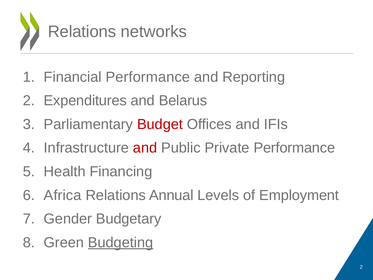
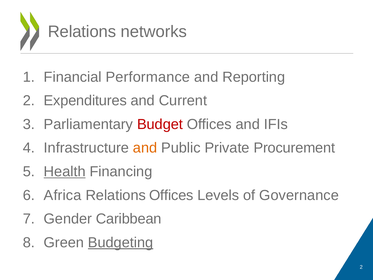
Belarus: Belarus -> Current (183, 101)
and colour: red -> orange (145, 148)
Private Performance: Performance -> Procurement (294, 148)
Health underline: none -> present (65, 171)
Relations Annual: Annual -> Offices (171, 195)
Employment: Employment -> Governance (299, 195)
Budgetary: Budgetary -> Caribbean (129, 219)
